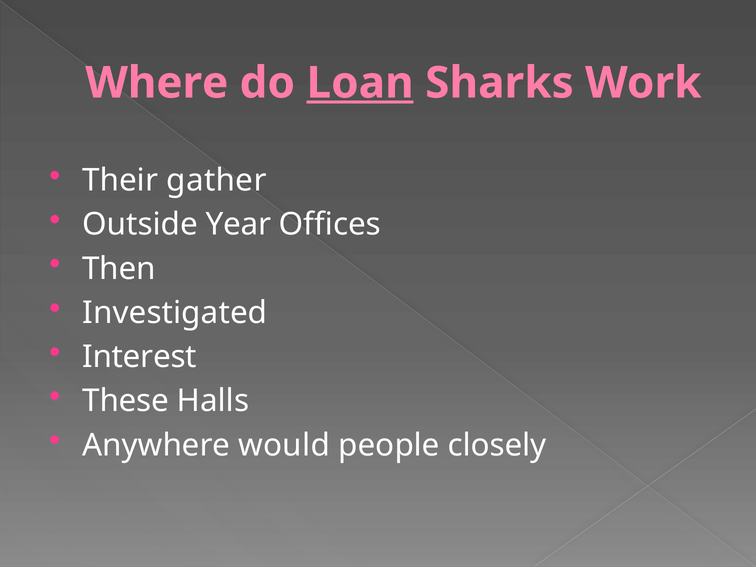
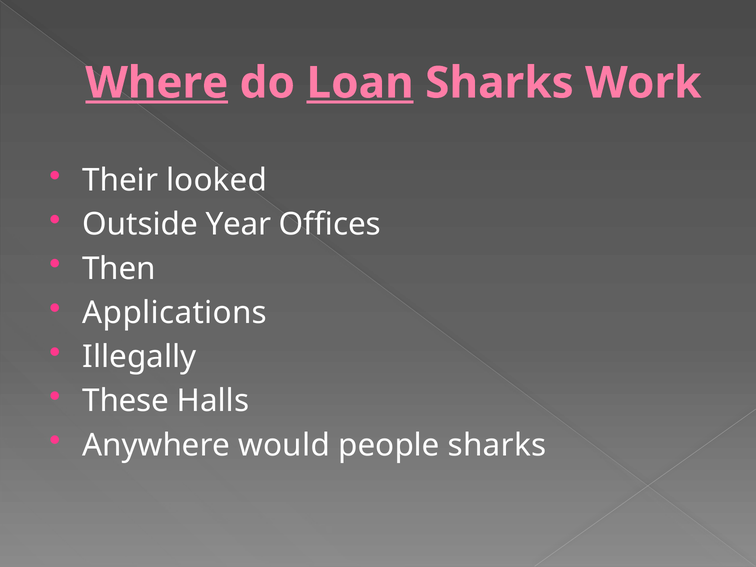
Where underline: none -> present (157, 83)
gather: gather -> looked (217, 180)
Investigated: Investigated -> Applications (175, 313)
Interest: Interest -> Illegally (139, 357)
people closely: closely -> sharks (497, 445)
